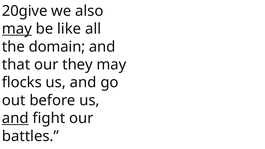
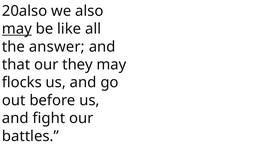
20give: 20give -> 20also (25, 11)
domain: domain -> answer (57, 47)
and underline: present -> none (15, 118)
